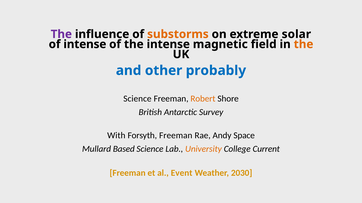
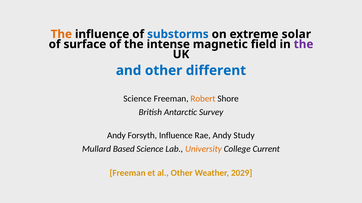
The colour: purple -> orange (61, 34)
substorms colour: orange -> blue (178, 34)
of intense: intense -> surface (85, 44)
the colour: orange -> purple (304, 44)
probably: probably -> different (216, 71)
With: With -> Andy (116, 136)
Forsyth Freeman: Freeman -> Influence (176, 136)
Space: Space -> Study (244, 136)
al Event: Event -> Other (182, 173)
2030: 2030 -> 2029 (242, 173)
